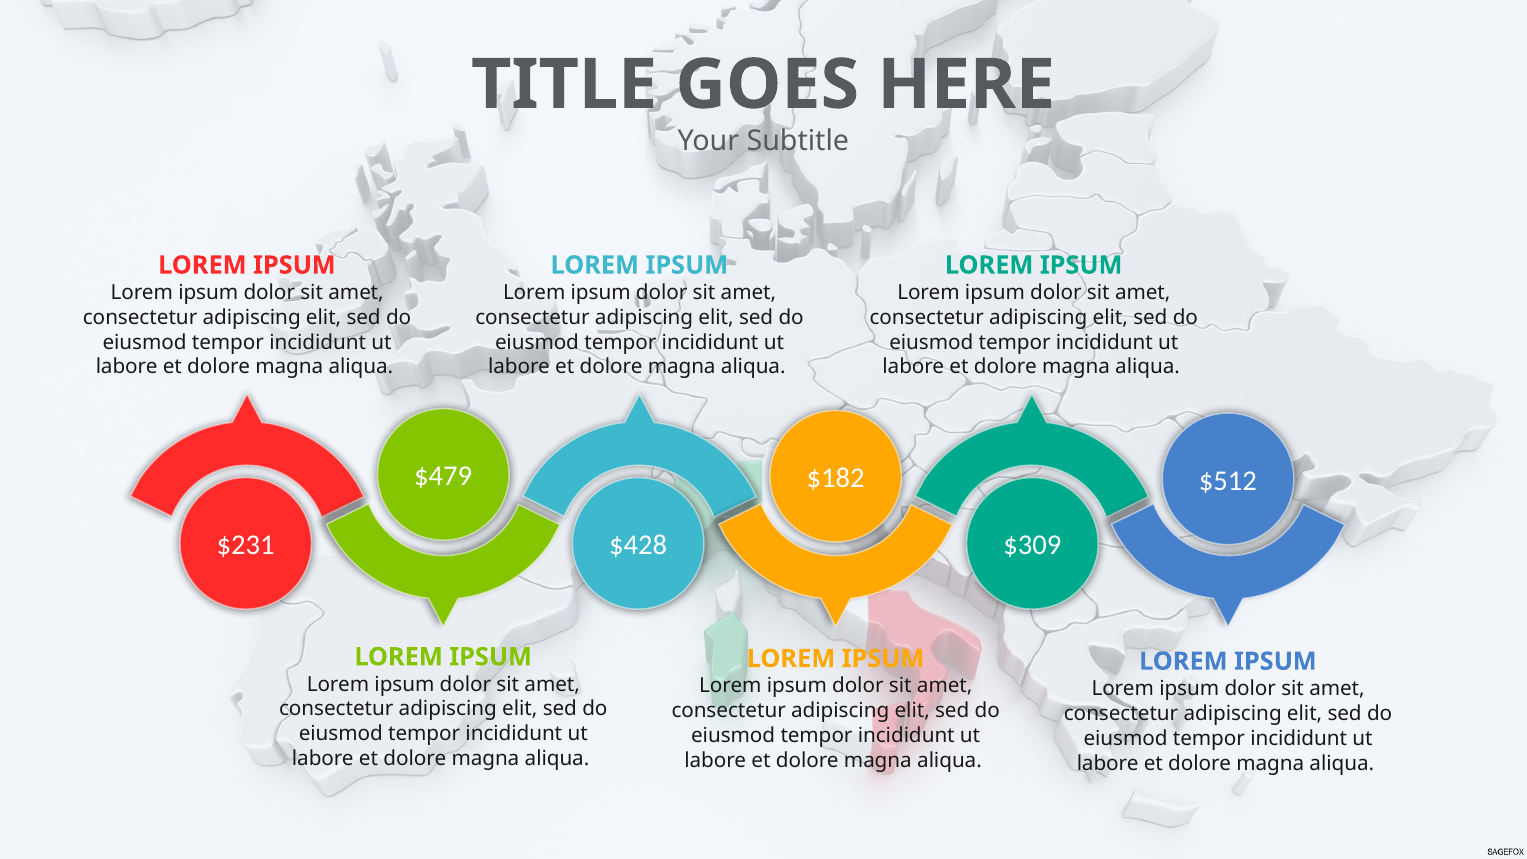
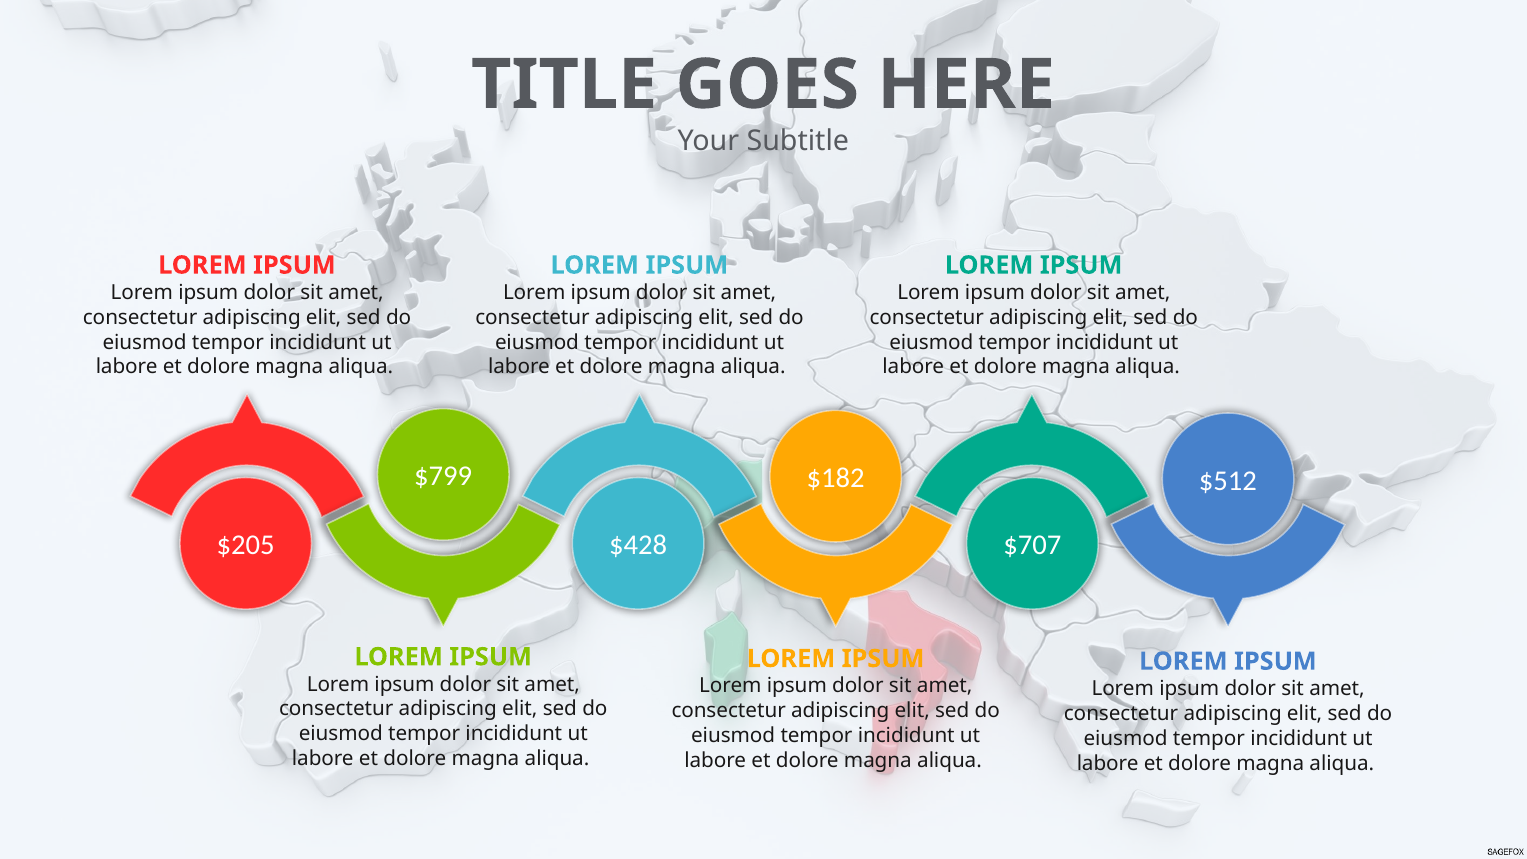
$479: $479 -> $799 (443, 476)
$231: $231 -> $205 (246, 545)
$309: $309 -> $707 (1032, 545)
